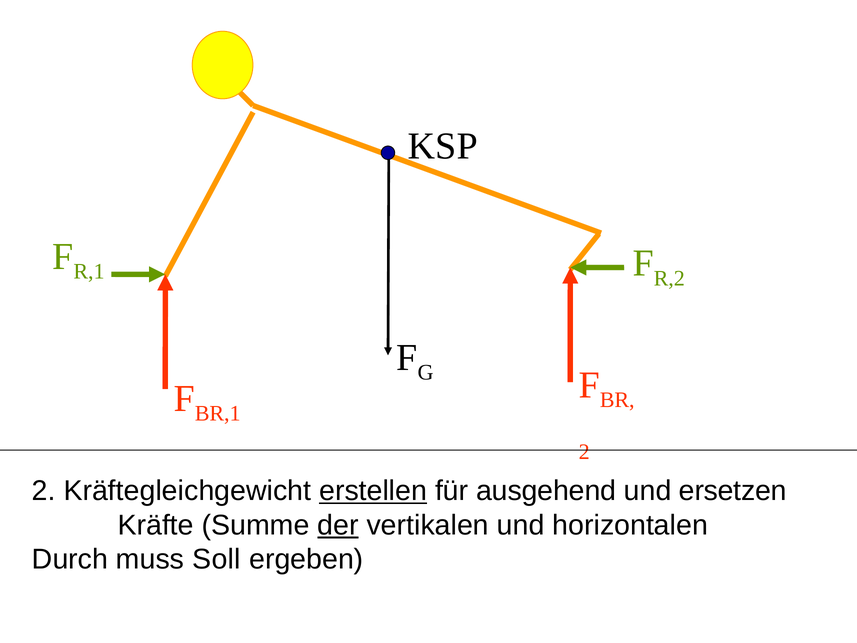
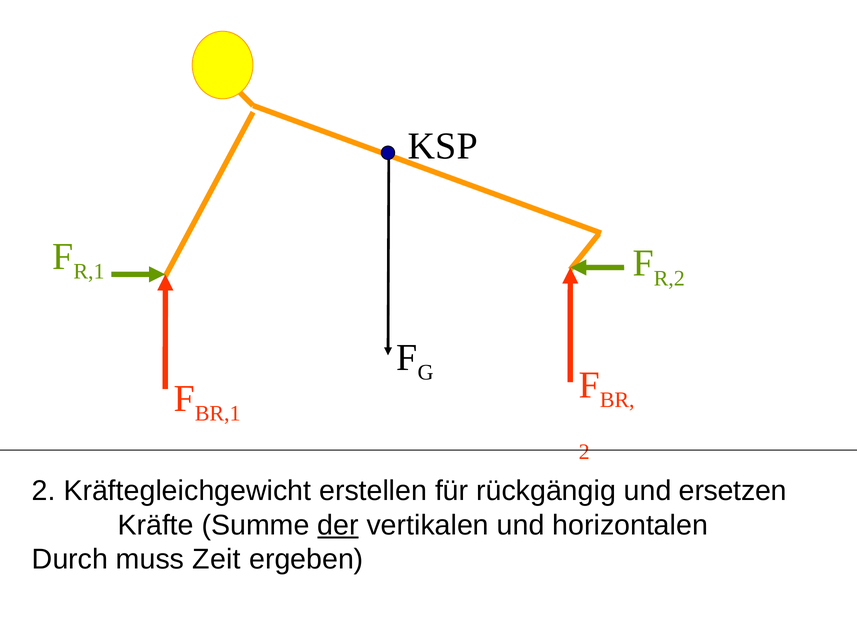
erstellen underline: present -> none (373, 491)
ausgehend: ausgehend -> rückgängig (546, 491)
Soll: Soll -> Zeit (217, 559)
